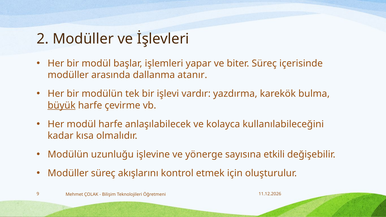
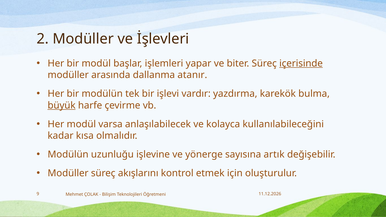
içerisinde underline: none -> present (301, 63)
modül harfe: harfe -> varsa (110, 124)
etkili: etkili -> artık (274, 155)
